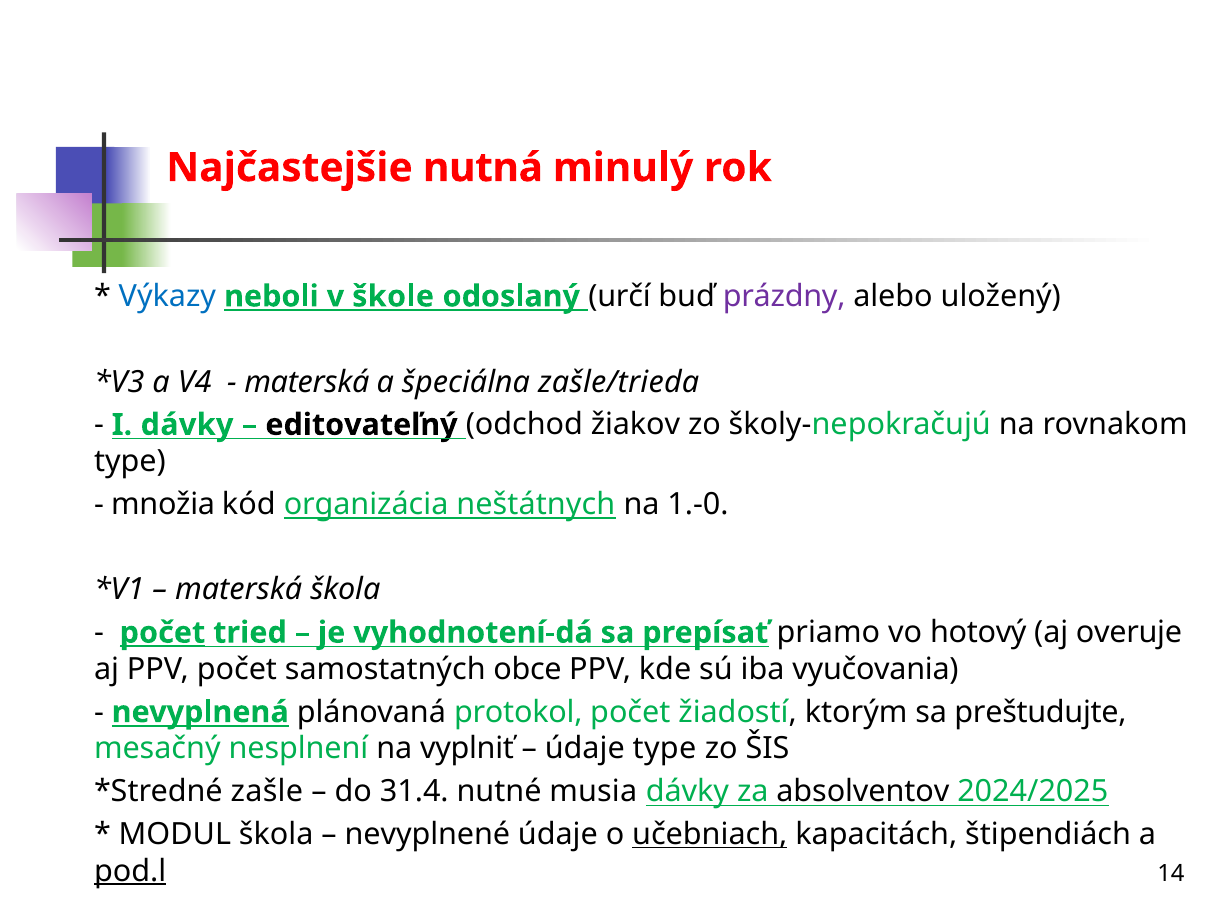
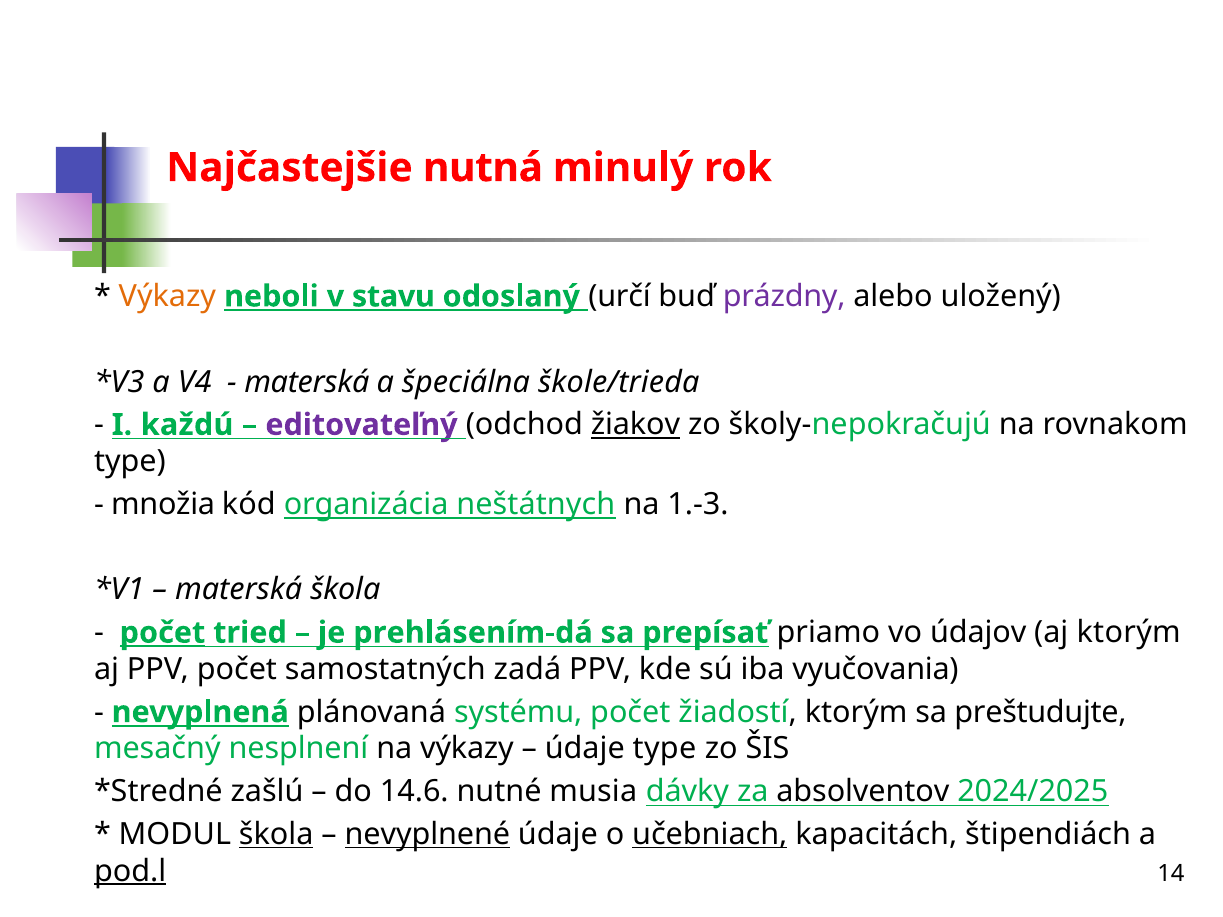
Výkazy colour: blue -> orange (167, 296)
škole: škole -> stavu (393, 296)
zašle/trieda: zašle/trieda -> škole/trieda (619, 382)
I dávky: dávky -> každú (187, 425)
editovateľný colour: black -> purple (361, 425)
žiakov underline: none -> present (635, 425)
1.-0: 1.-0 -> 1.-3 (698, 504)
vyhodnotení-dá: vyhodnotení-dá -> prehlásením-dá (473, 633)
hotový: hotový -> údajov (978, 633)
aj overuje: overuje -> ktorým (1129, 633)
obce: obce -> zadá (527, 669)
protokol: protokol -> systému (518, 712)
na vyplniť: vyplniť -> výkazy (467, 749)
zašle: zašle -> zašlú (267, 792)
31.4: 31.4 -> 14.6 (414, 792)
škola underline: none -> present (276, 835)
nevyplnené underline: none -> present (427, 835)
